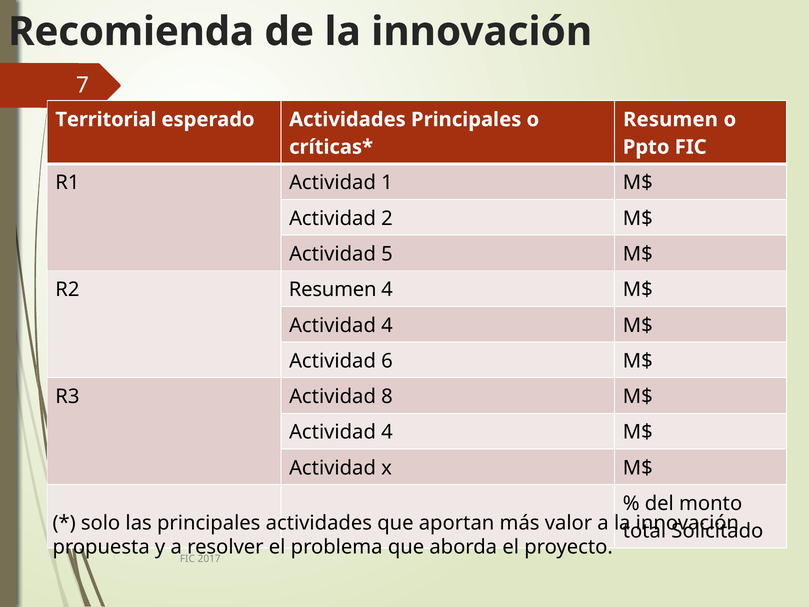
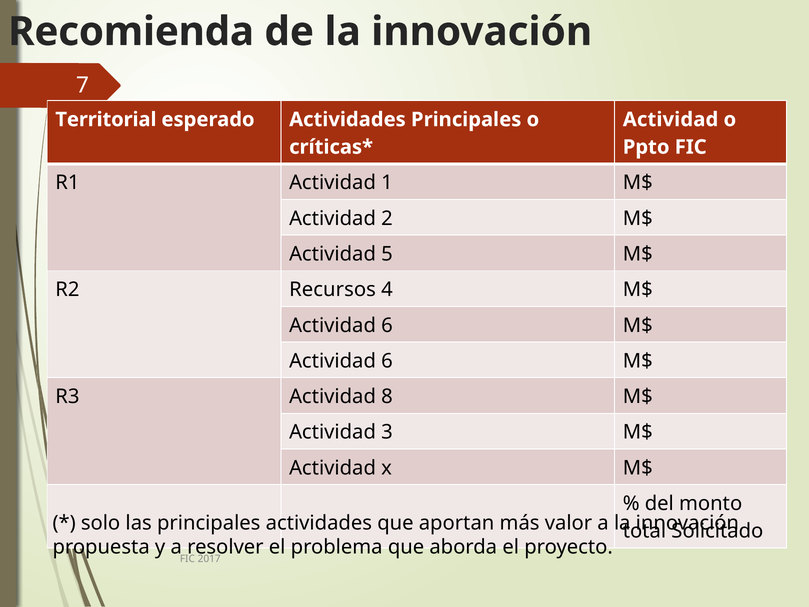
Resumen: Resumen -> Actividad (671, 119)
R2 Resumen: Resumen -> Recursos (333, 290)
4: 4 -> 6 (387, 325)
4: 4 -> 3 (387, 432)
